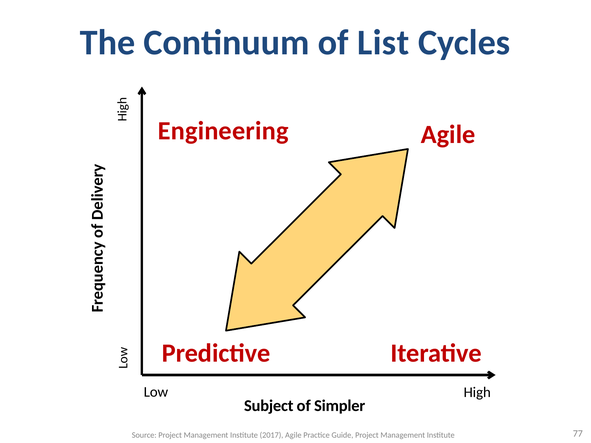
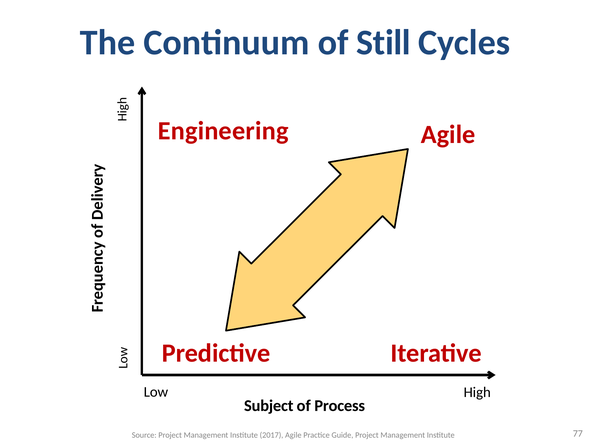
List: List -> Still (384, 43)
Simpler: Simpler -> Process (340, 406)
